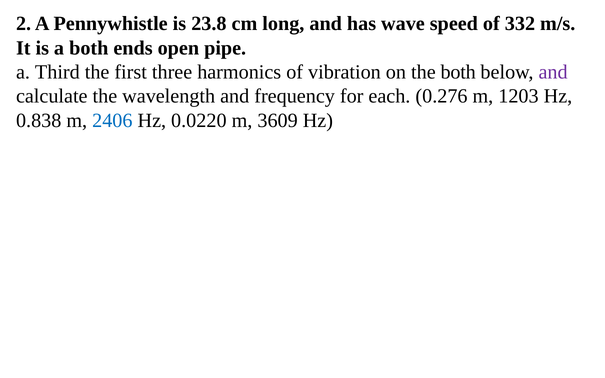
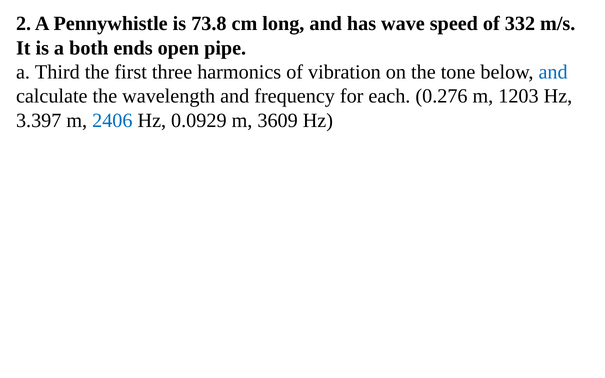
23.8: 23.8 -> 73.8 (209, 24)
the both: both -> tone (458, 72)
and colour: purple -> blue (553, 72)
0.838: 0.838 -> 3.397 (39, 121)
0.0220: 0.0220 -> 0.0929 (199, 121)
